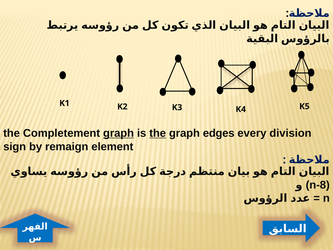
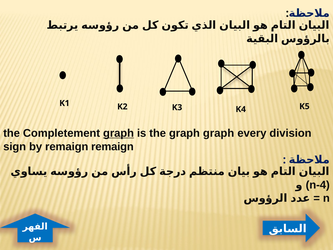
the underline: present -> none (158, 133)
graph edges: edges -> graph (219, 133)
remaign element: element -> remaign (112, 146)
n-8: n-8 -> n-4 (318, 185)
